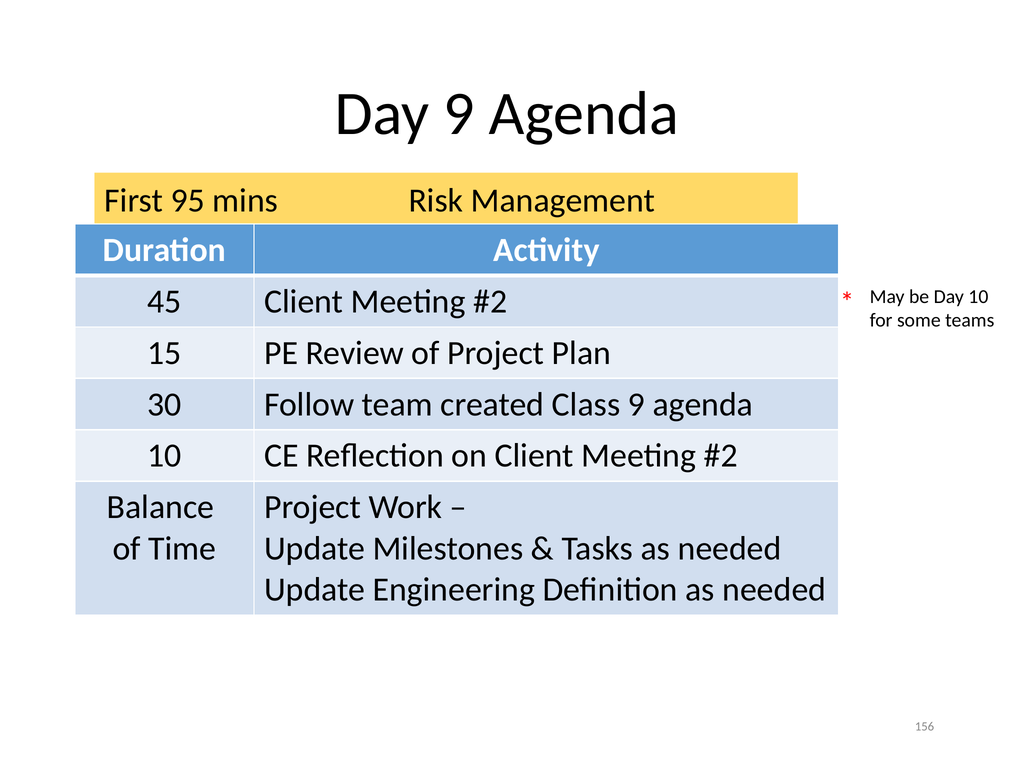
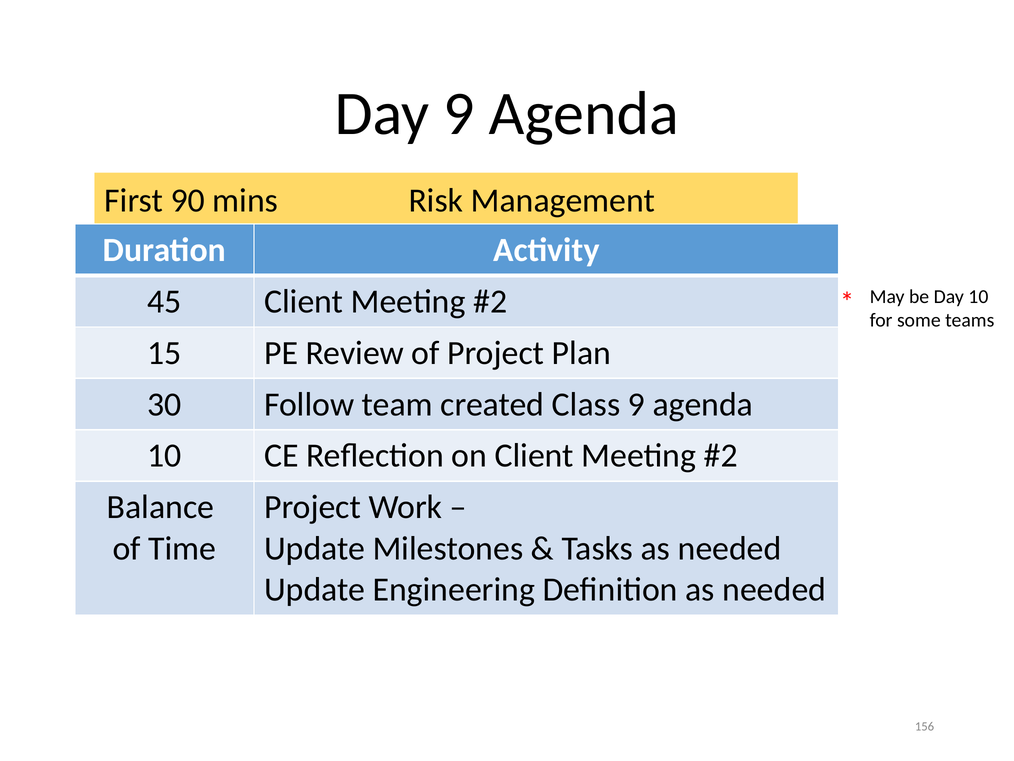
95: 95 -> 90 (188, 200)
